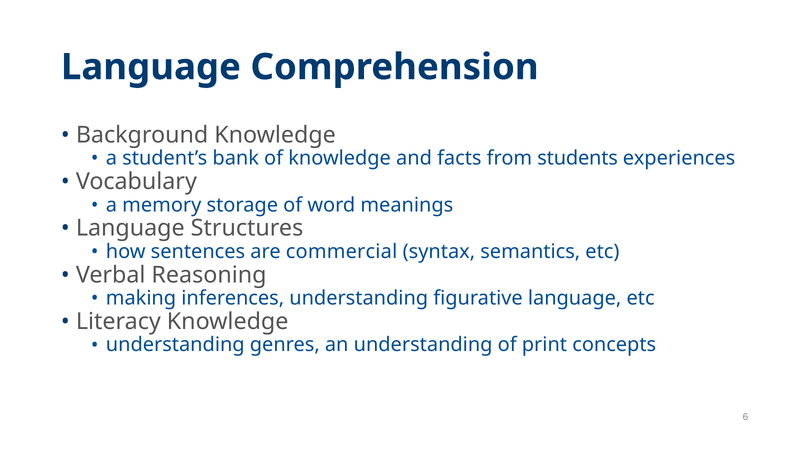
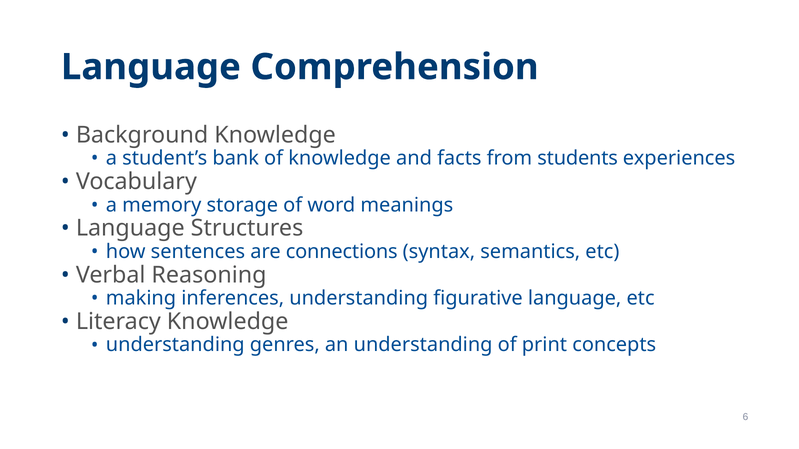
commercial: commercial -> connections (342, 252)
